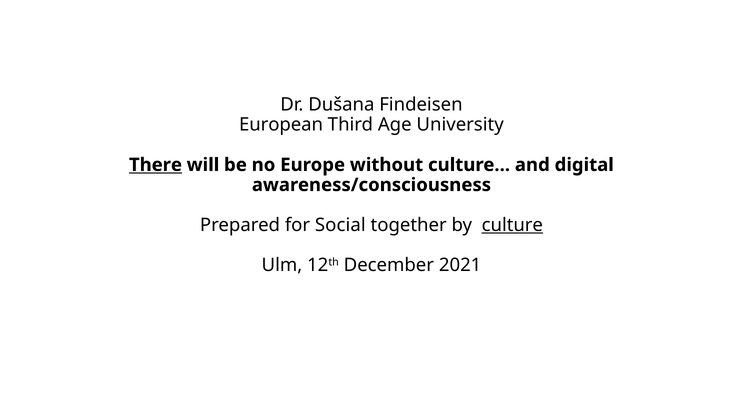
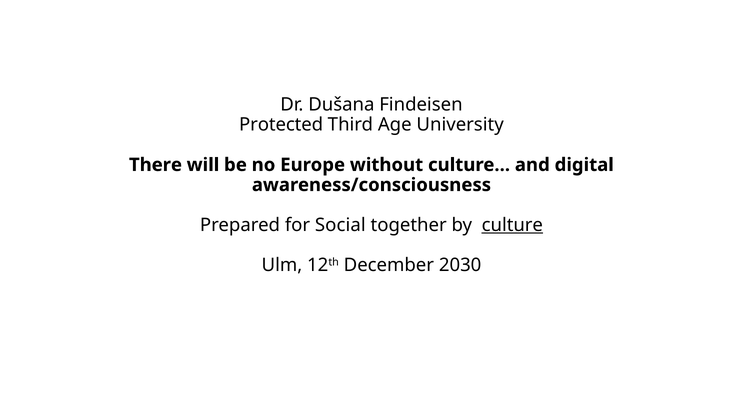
European: European -> Protected (281, 125)
There underline: present -> none (155, 165)
2021: 2021 -> 2030 (460, 265)
